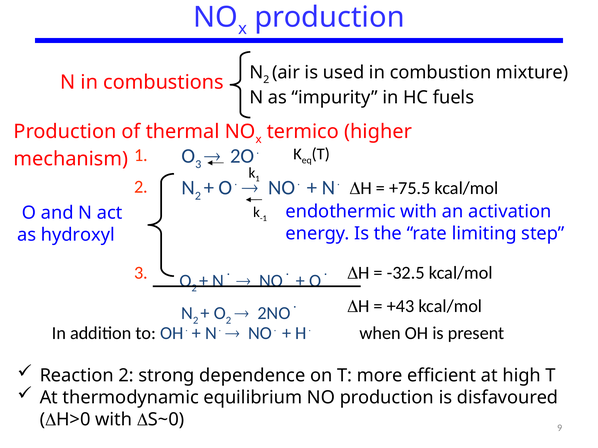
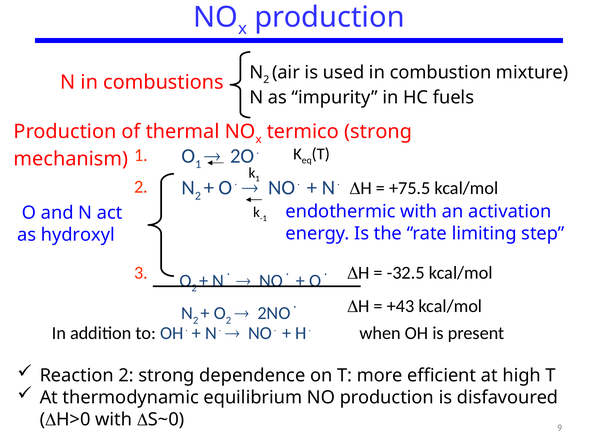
termico higher: higher -> strong (378, 132)
O 3: 3 -> 1 (198, 164)
